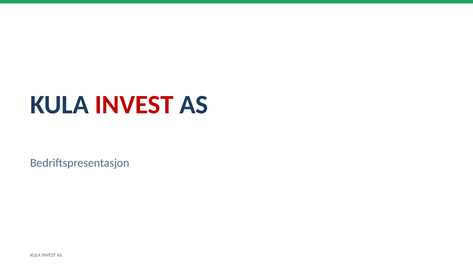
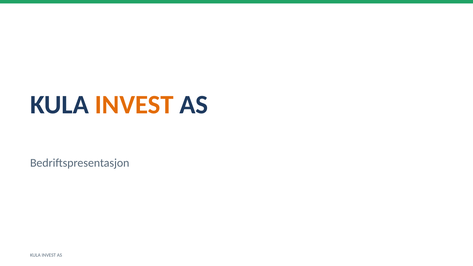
INVEST colour: red -> orange (134, 105)
